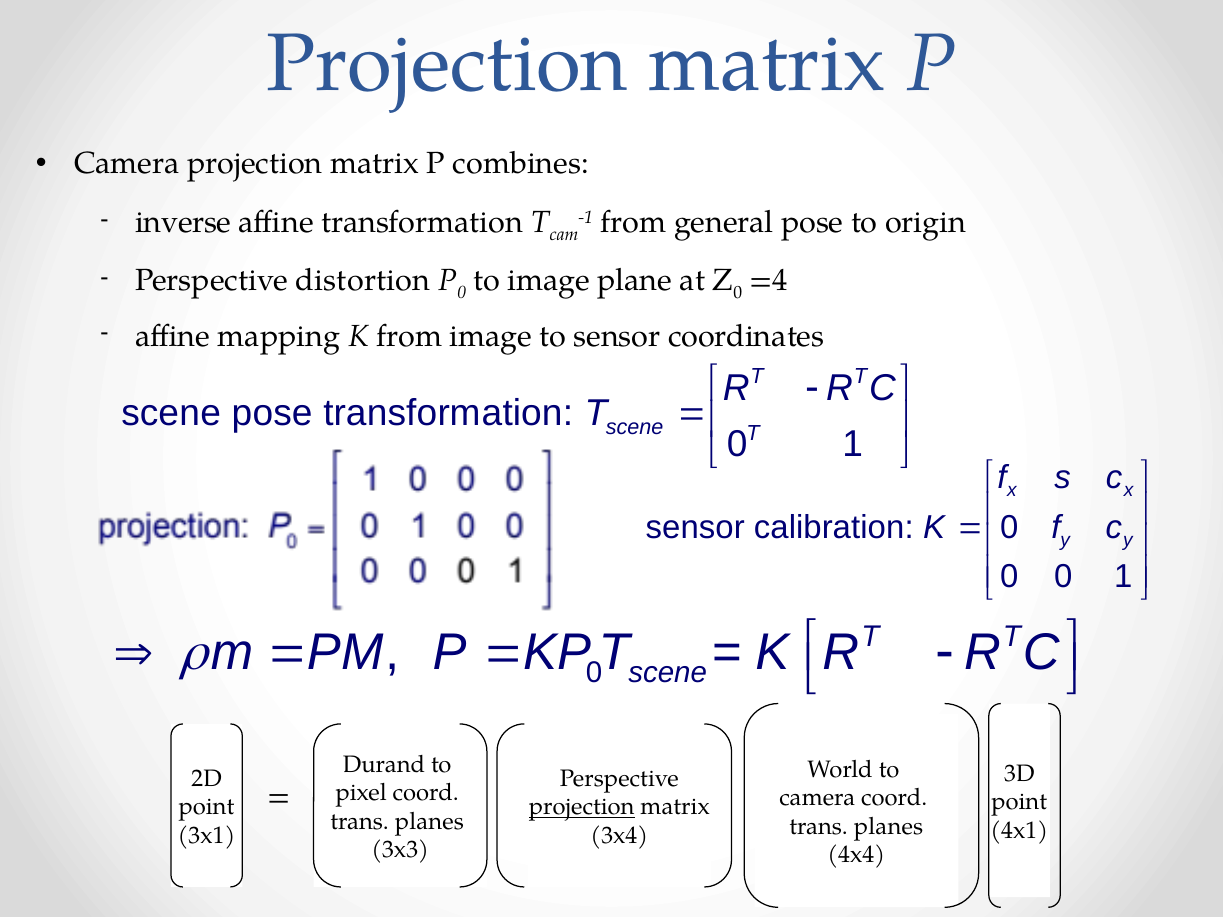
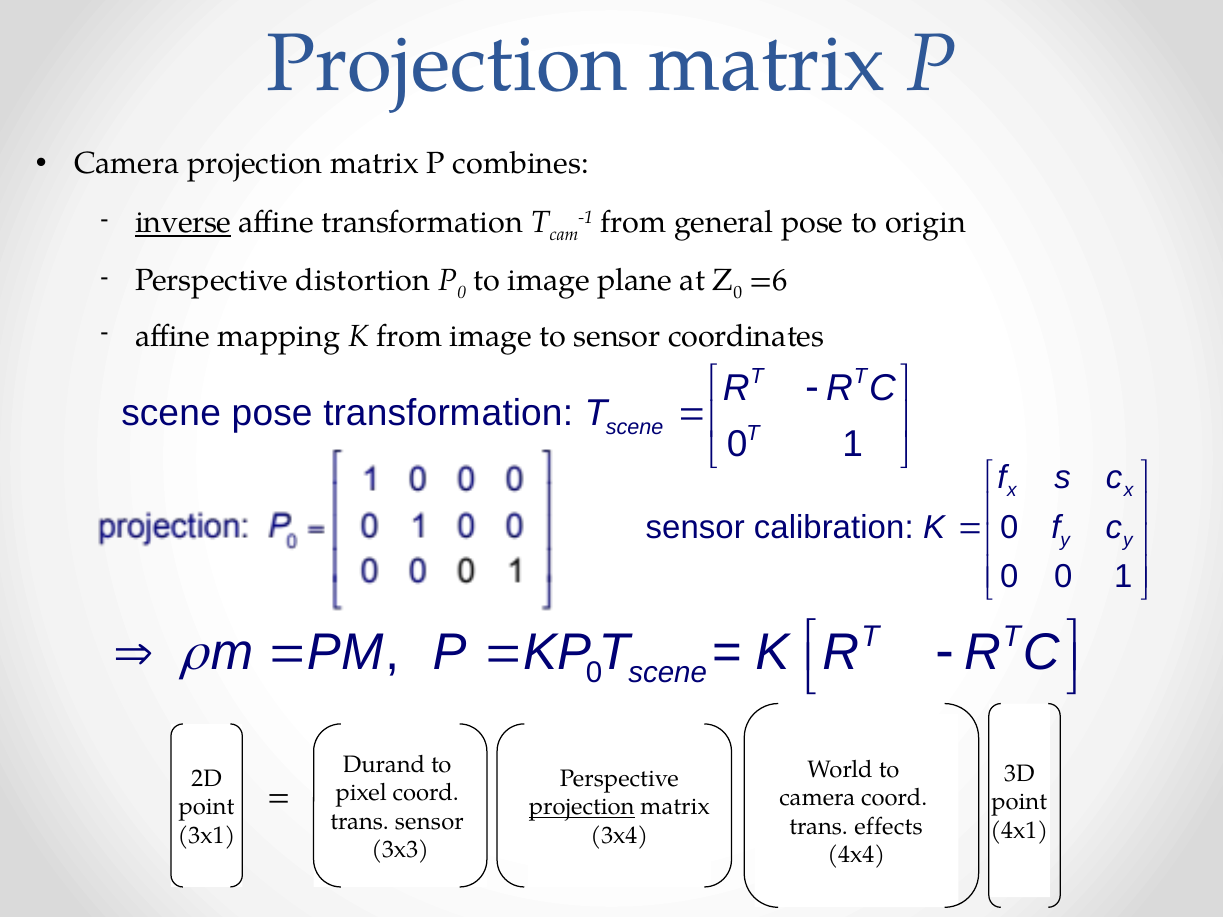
inverse underline: none -> present (183, 223)
=4: =4 -> =6 (769, 281)
planes: planes -> sensor (429, 822)
planes: planes -> effects (889, 827)
